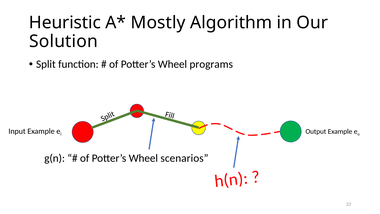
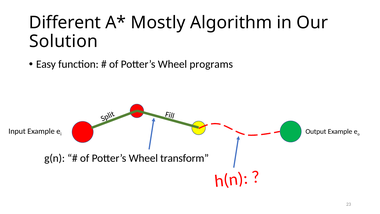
Heuristic: Heuristic -> Different (65, 23)
Split: Split -> Easy (46, 64)
scenarios: scenarios -> transform (185, 158)
